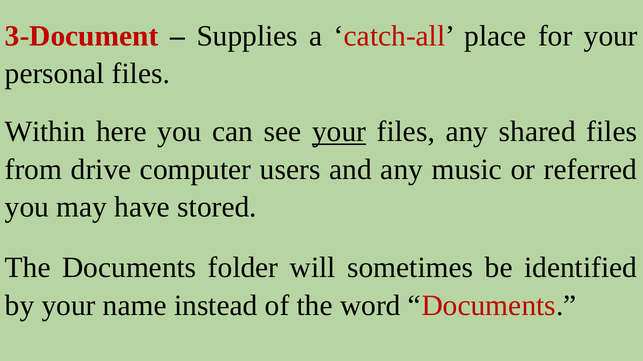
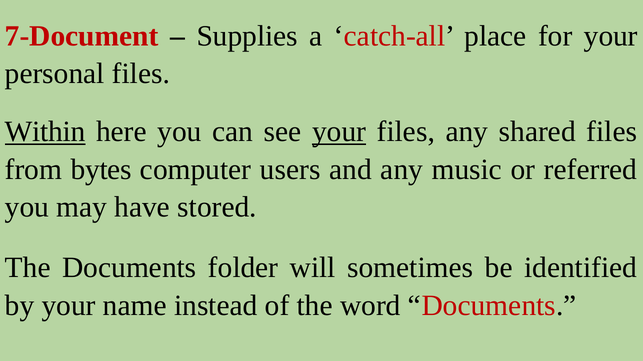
3-Document: 3-Document -> 7-Document (82, 36)
Within underline: none -> present (45, 132)
drive: drive -> bytes (101, 170)
